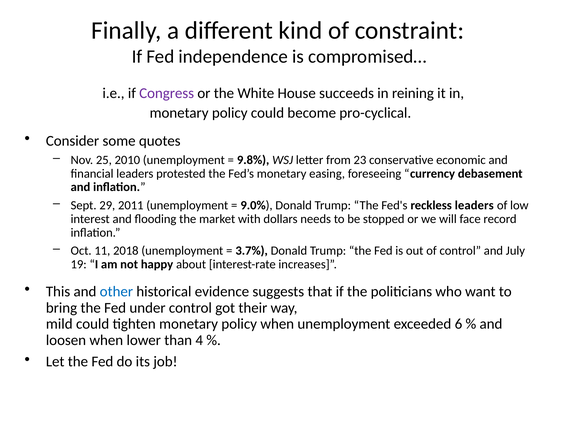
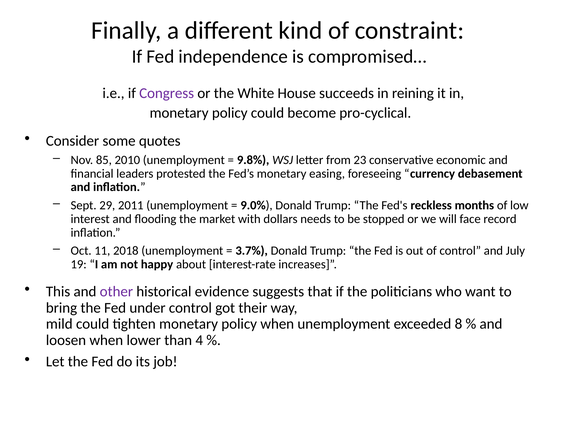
25: 25 -> 85 (104, 160)
reckless leaders: leaders -> months (474, 205)
other colour: blue -> purple (116, 291)
6: 6 -> 8 (458, 323)
